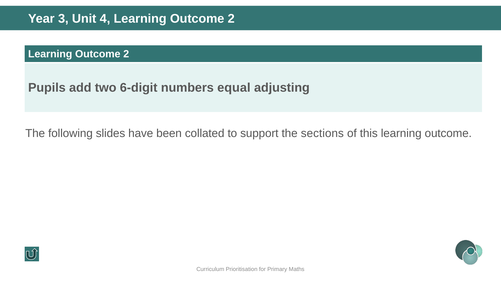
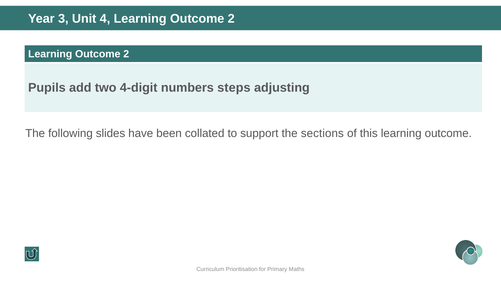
6-digit: 6-digit -> 4-digit (139, 88)
equal: equal -> steps (234, 88)
